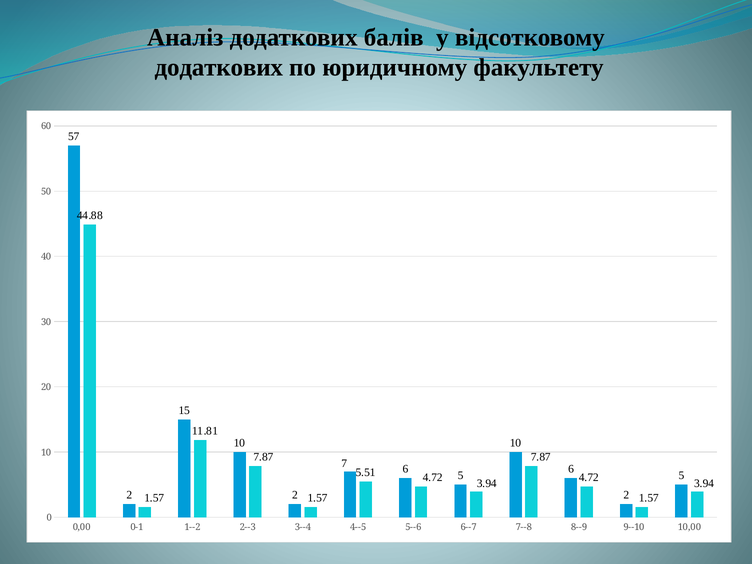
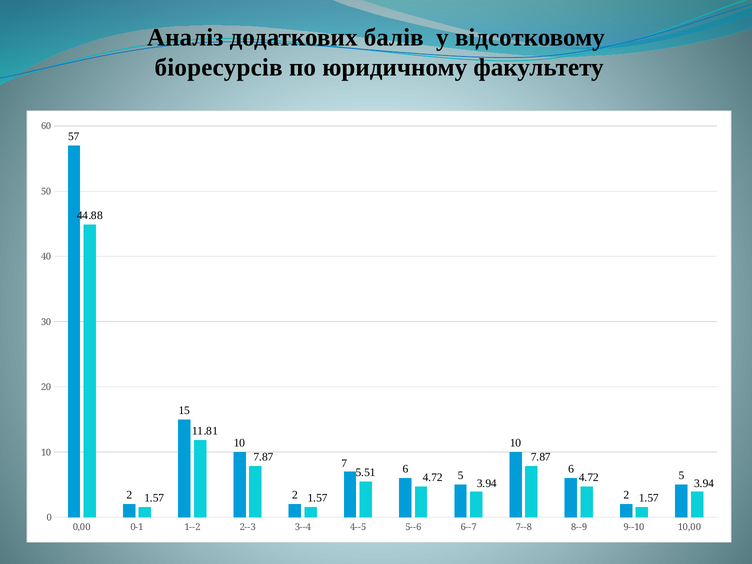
додаткових: додаткових -> біоресурсів (219, 68)
